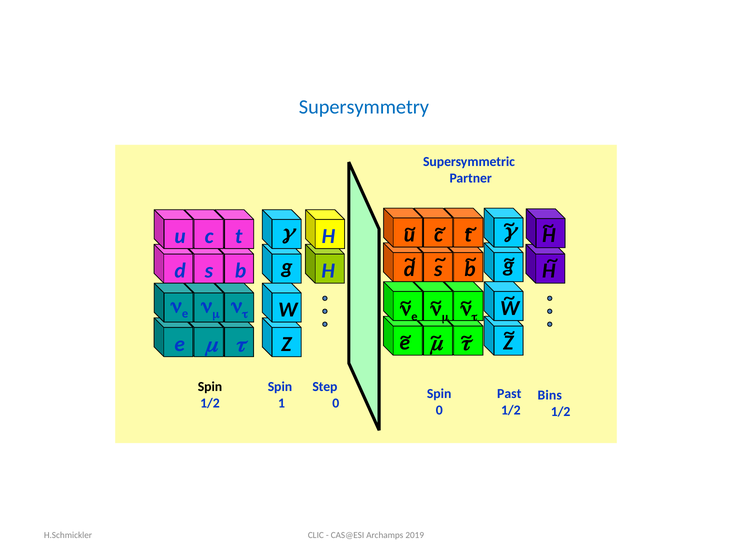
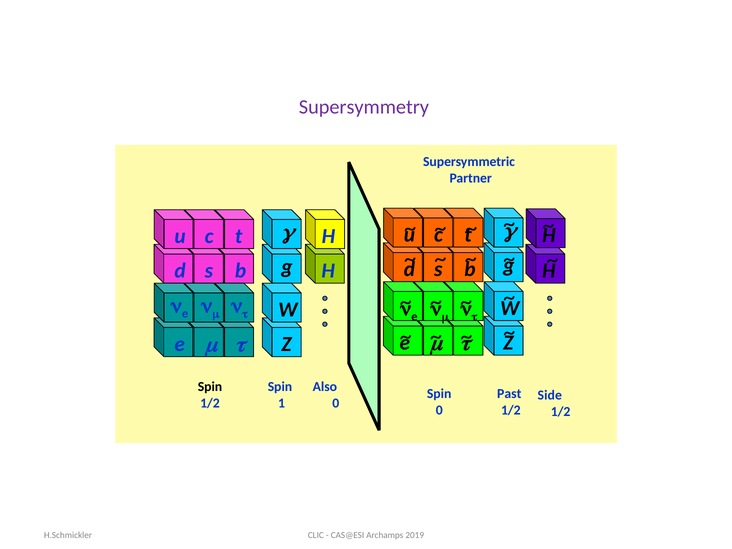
Supersymmetry colour: blue -> purple (364, 107)
Step: Step -> Also (325, 387)
Bins: Bins -> Side (550, 395)
